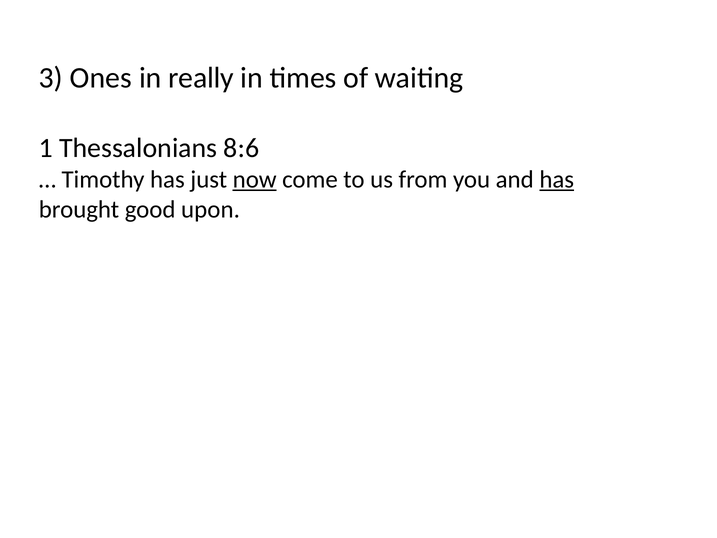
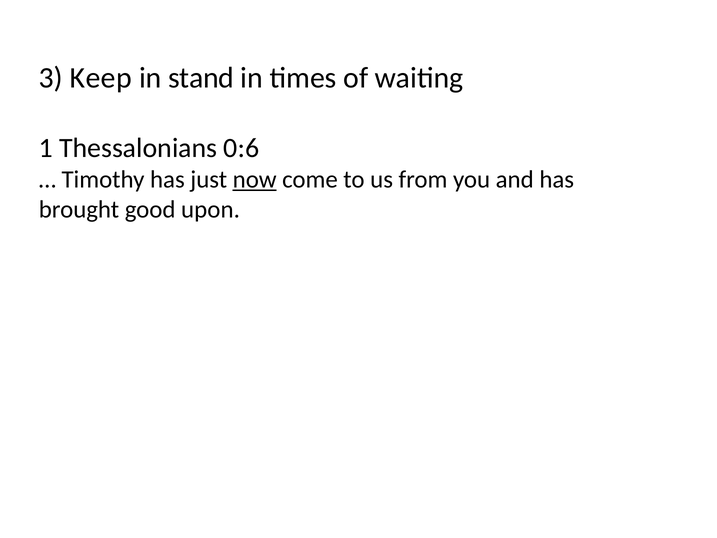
Ones: Ones -> Keep (101, 78)
really: really -> stand (201, 78)
8:6: 8:6 -> 0:6 (241, 148)
has underline: present -> none (557, 180)
